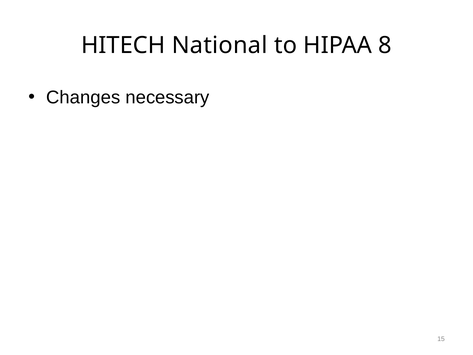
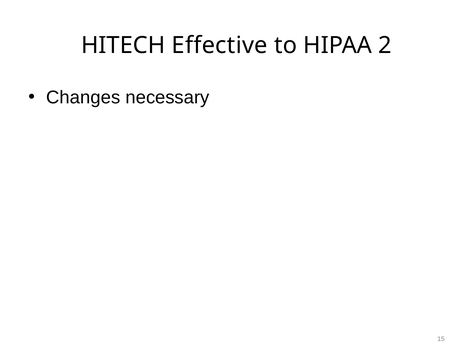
National: National -> Effective (220, 45)
8: 8 -> 2 (385, 45)
